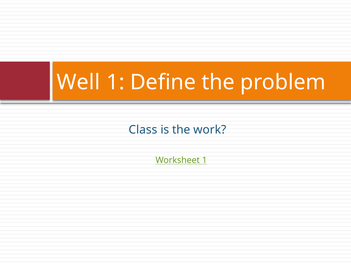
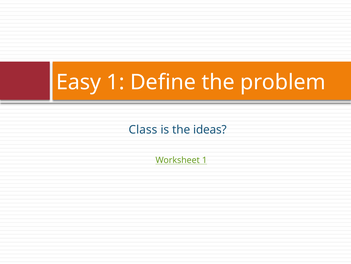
Well: Well -> Easy (79, 82)
work: work -> ideas (210, 129)
